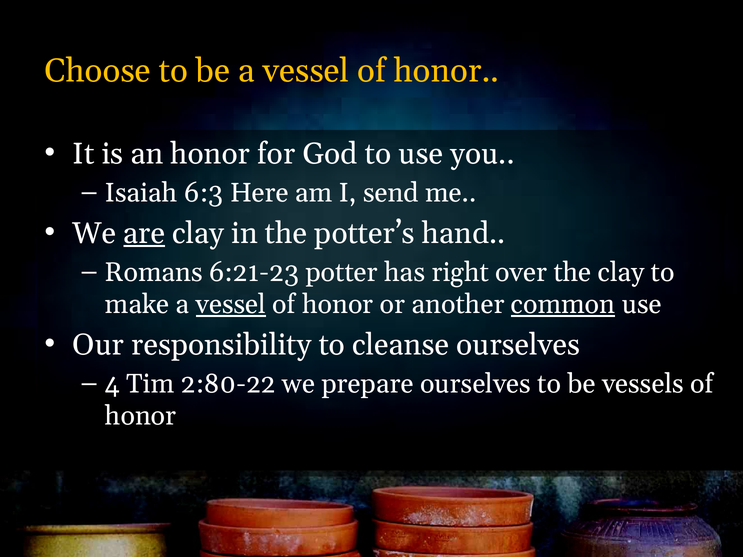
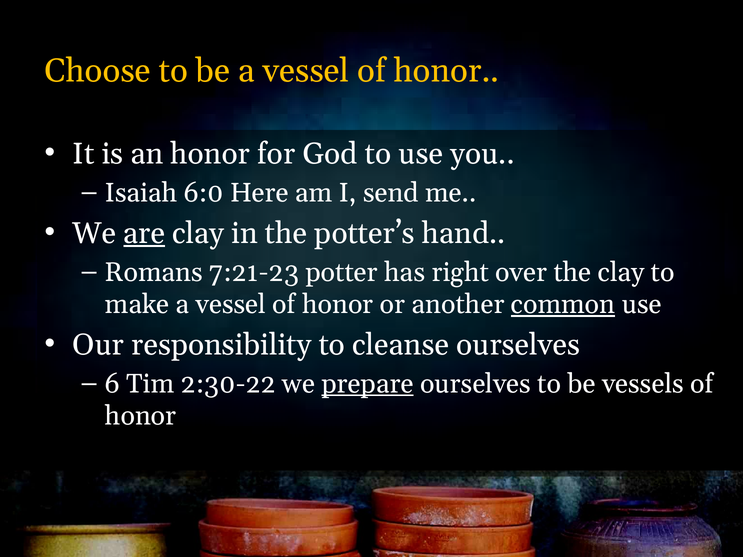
6:3: 6:3 -> 6:0 (204, 193)
6:21-23: 6:21-23 -> 7:21-23 (254, 272)
vessel underline: present -> none (231, 305)
4: 4 -> 6 (113, 384)
2:80-22: 2:80-22 -> 2:30-22 (228, 384)
prepare underline: none -> present (368, 384)
